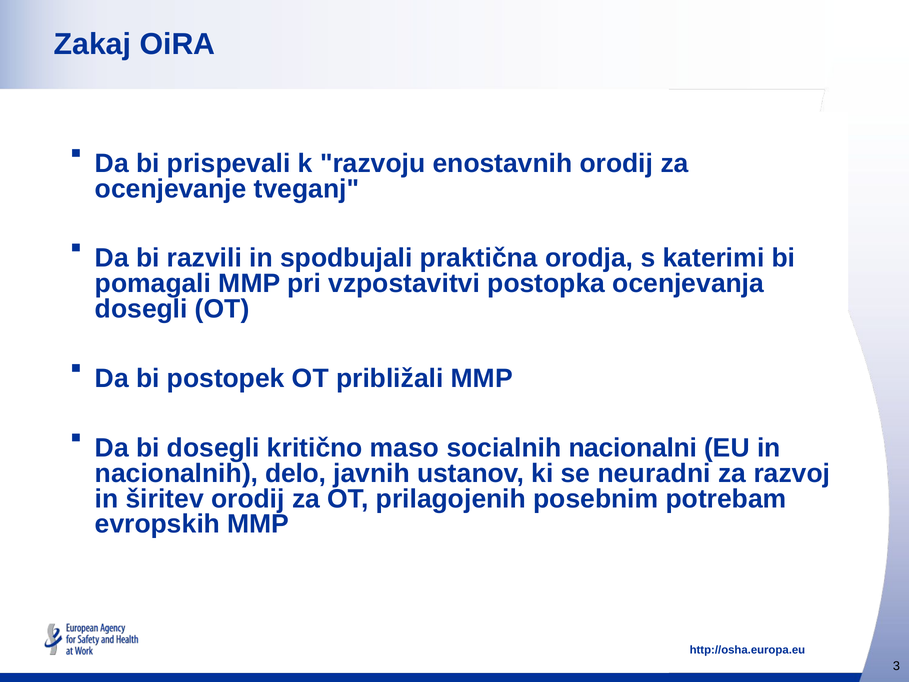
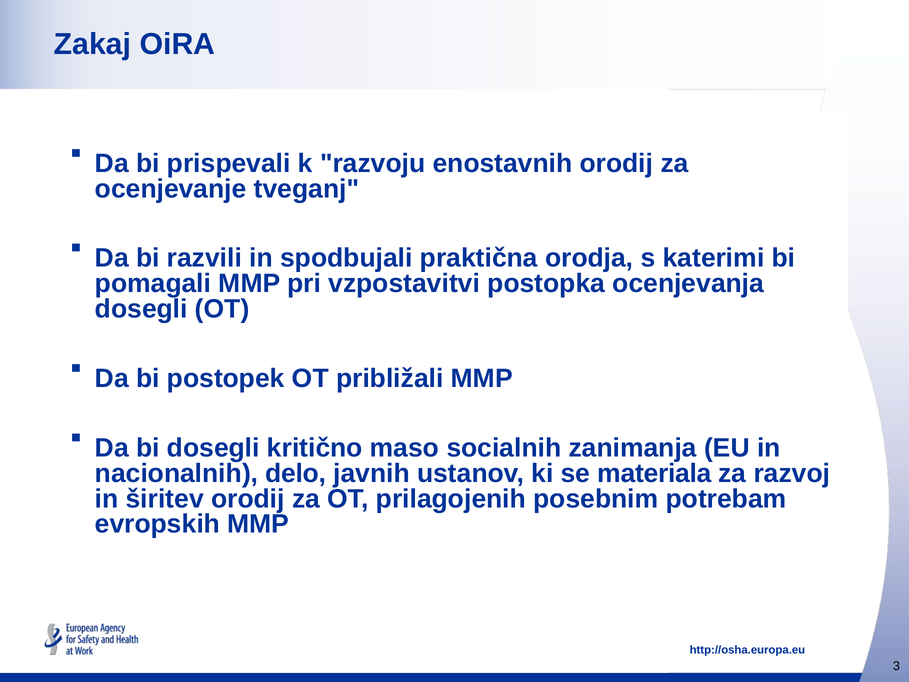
nacionalni: nacionalni -> zanimanja (633, 448)
neuradni: neuradni -> materiala (654, 473)
